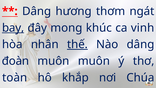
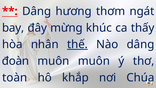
bay underline: present -> none (13, 28)
mong: mong -> mừng (67, 28)
vinh: vinh -> thấy (143, 28)
